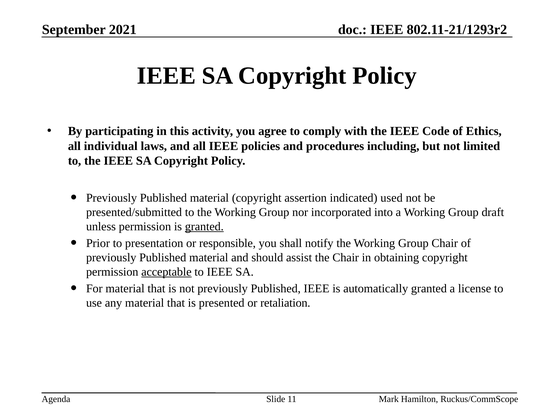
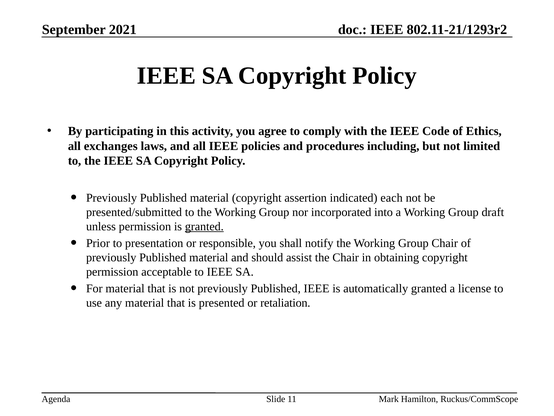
individual: individual -> exchanges (111, 146)
used: used -> each (392, 198)
acceptable underline: present -> none (166, 271)
